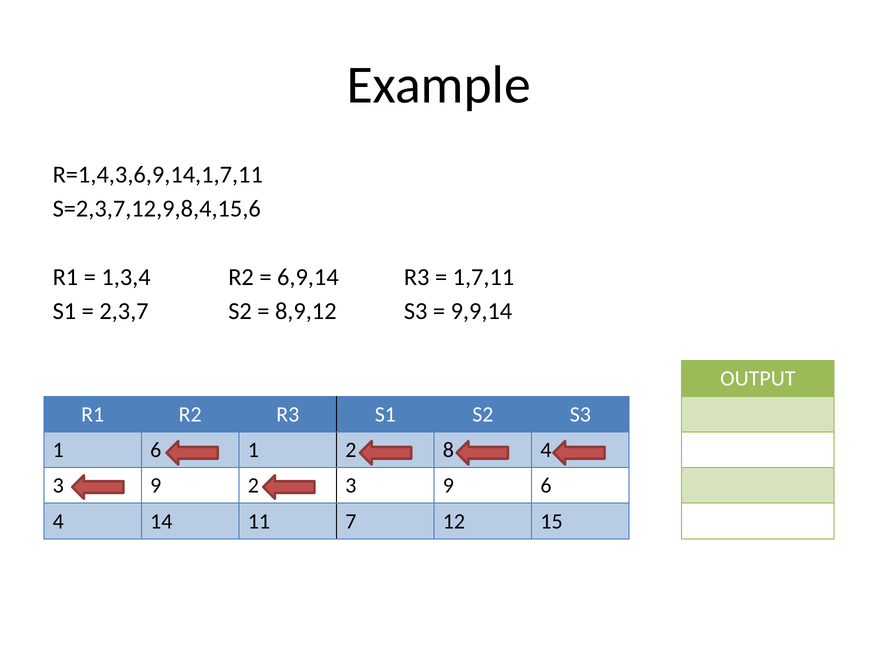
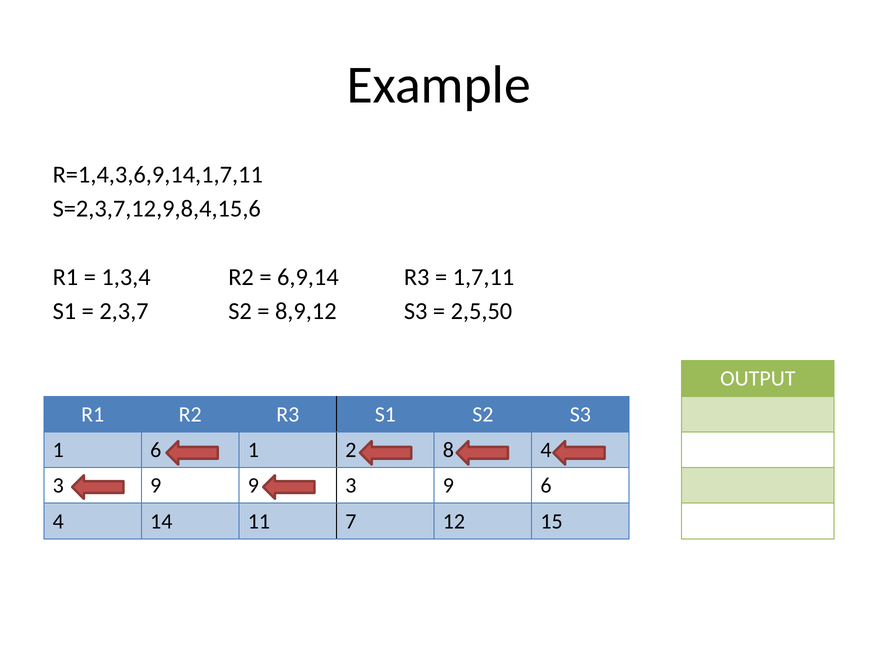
9,9,14: 9,9,14 -> 2,5,50 (481, 311)
9 2: 2 -> 9 (253, 485)
